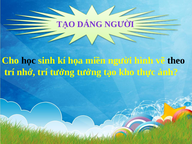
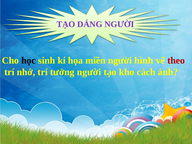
theo colour: black -> red (176, 61)
tưởng tưởng: tưởng -> người (89, 72)
thực: thực -> cách (146, 72)
